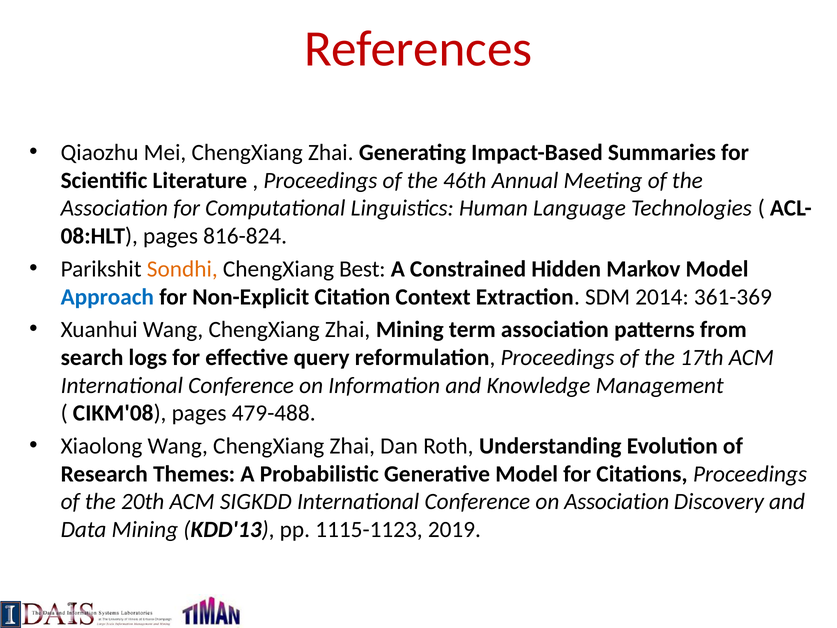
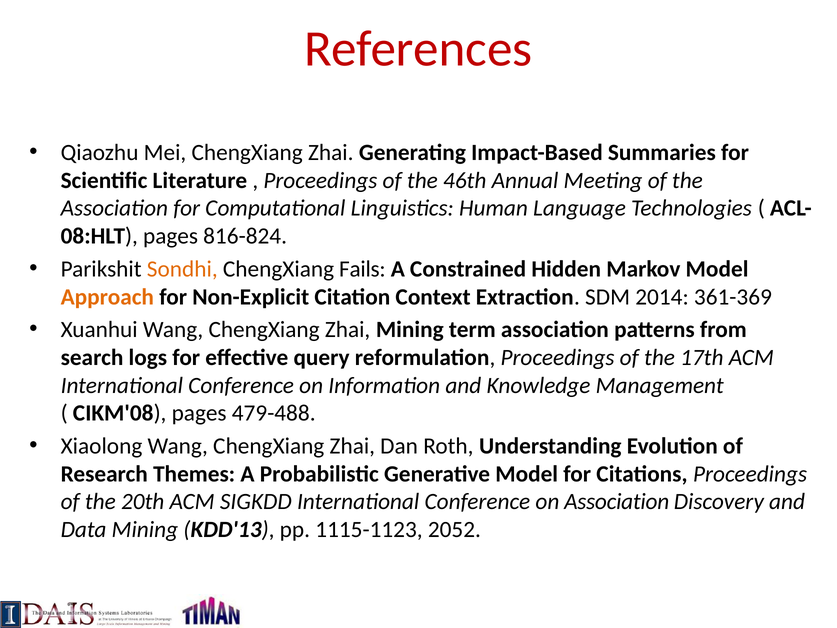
Best: Best -> Fails (362, 269)
Approach colour: blue -> orange (107, 297)
2019: 2019 -> 2052 (454, 530)
